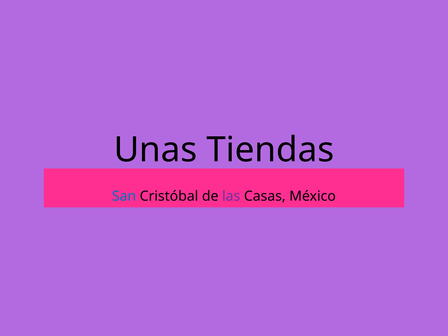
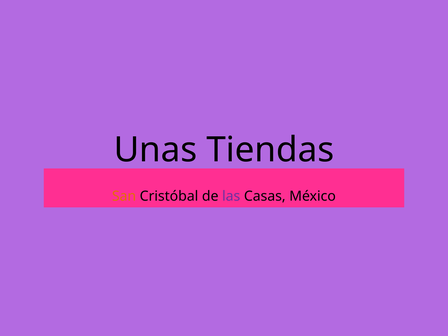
San colour: blue -> orange (124, 196)
